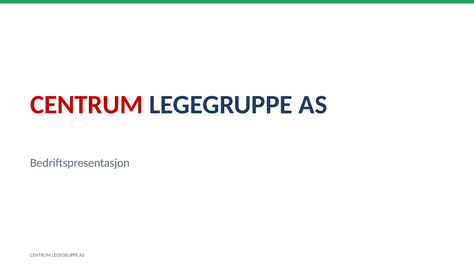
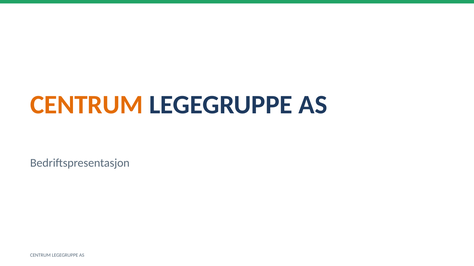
CENTRUM colour: red -> orange (87, 105)
